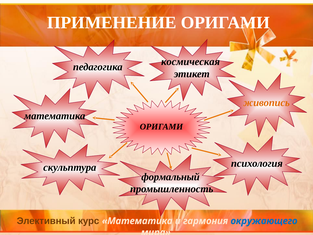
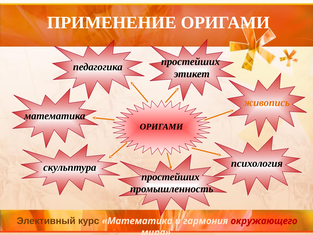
космическая: космическая -> простейших (191, 62)
формальный: формальный -> простейших (171, 177)
окружающего colour: blue -> red (264, 221)
